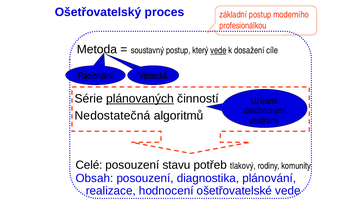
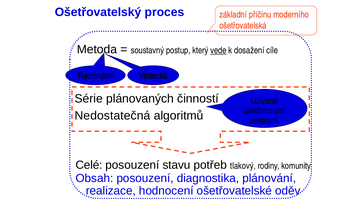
základní postup: postup -> příčinu (260, 15)
profesionálkou: profesionálkou -> ošetřovatelská (243, 26)
plánovaných underline: present -> none (140, 98)
ošetřovatelské vede: vede -> oděv (288, 190)
